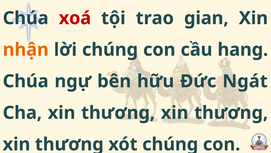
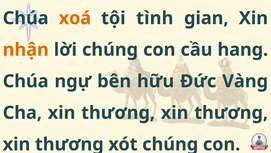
xoá colour: red -> orange (75, 18)
trao: trao -> tình (155, 18)
Ngát: Ngát -> Vàng (245, 81)
